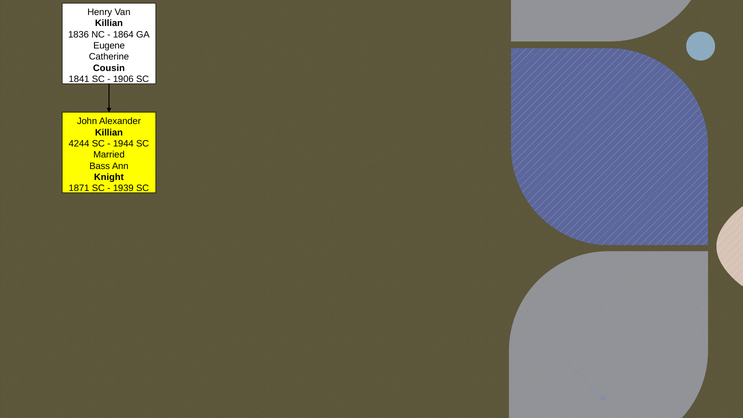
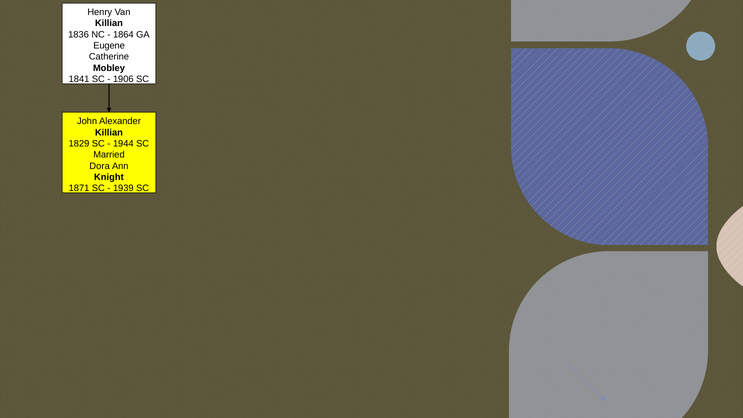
Cousin: Cousin -> Mobley (109, 68)
4244: 4244 -> 1829 (79, 144)
Bass: Bass -> Dora (100, 166)
